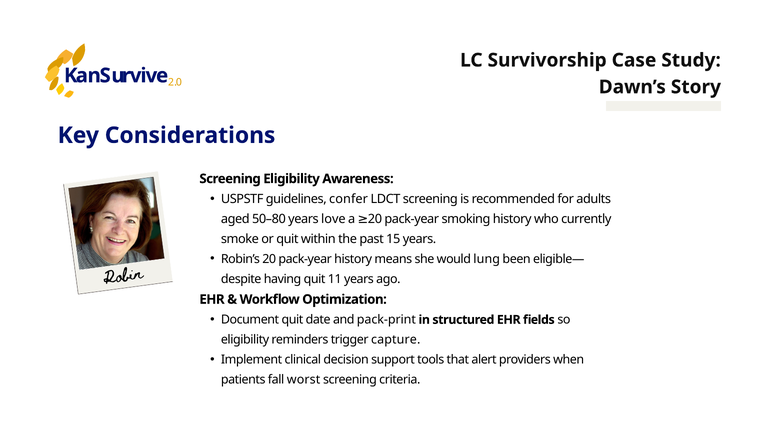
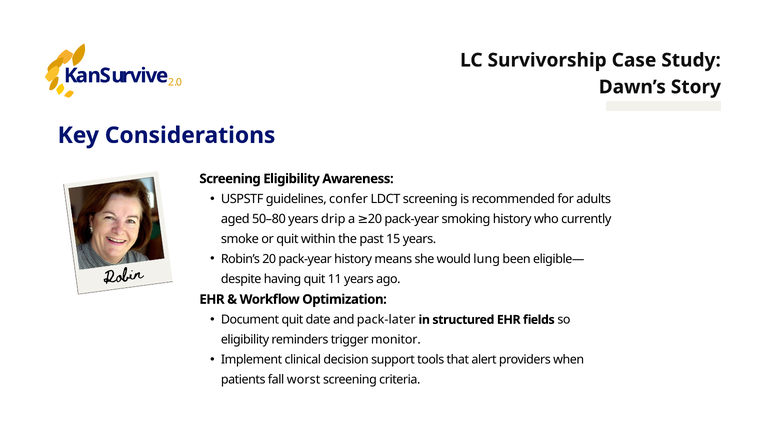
love: love -> drip (333, 219)
pack-print: pack-print -> pack-later (386, 320)
capture: capture -> monitor (396, 340)
